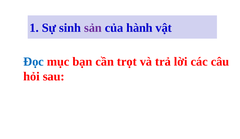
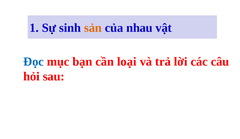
sản colour: purple -> orange (93, 28)
hành: hành -> nhau (139, 28)
trọt: trọt -> loại (127, 61)
